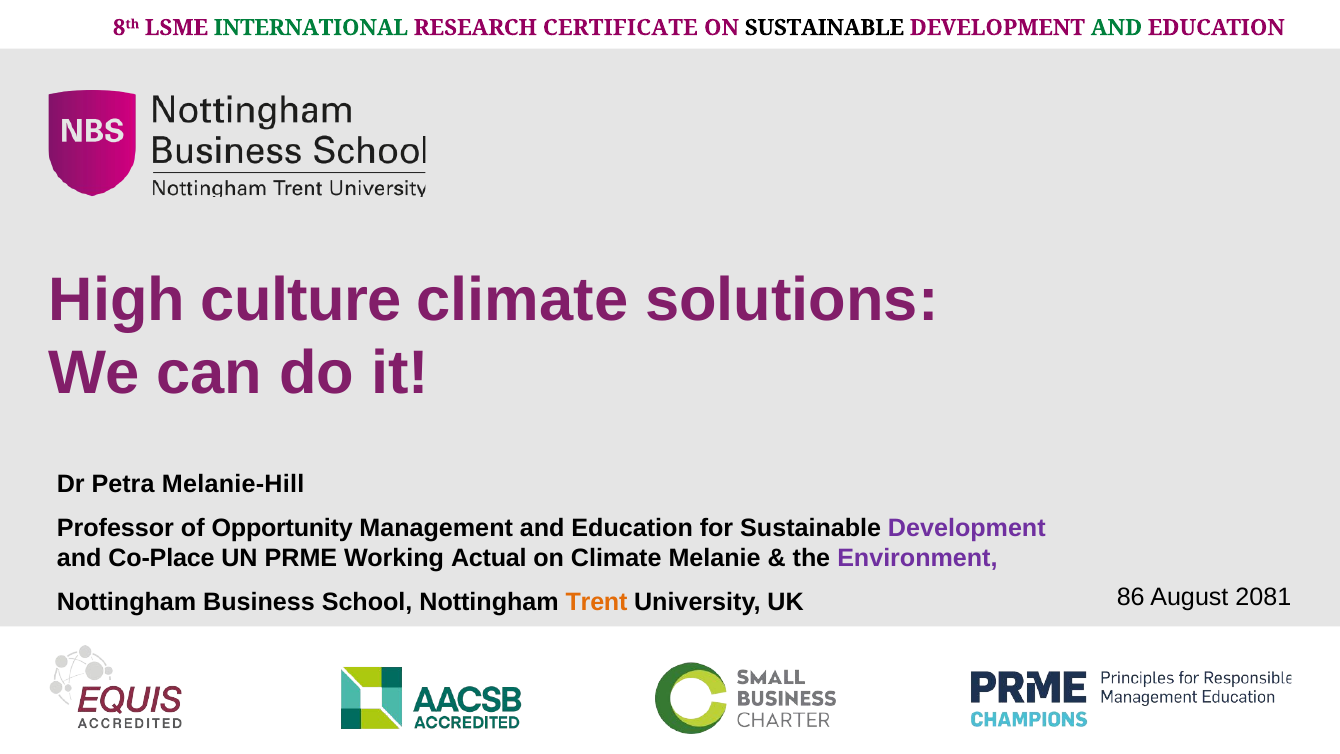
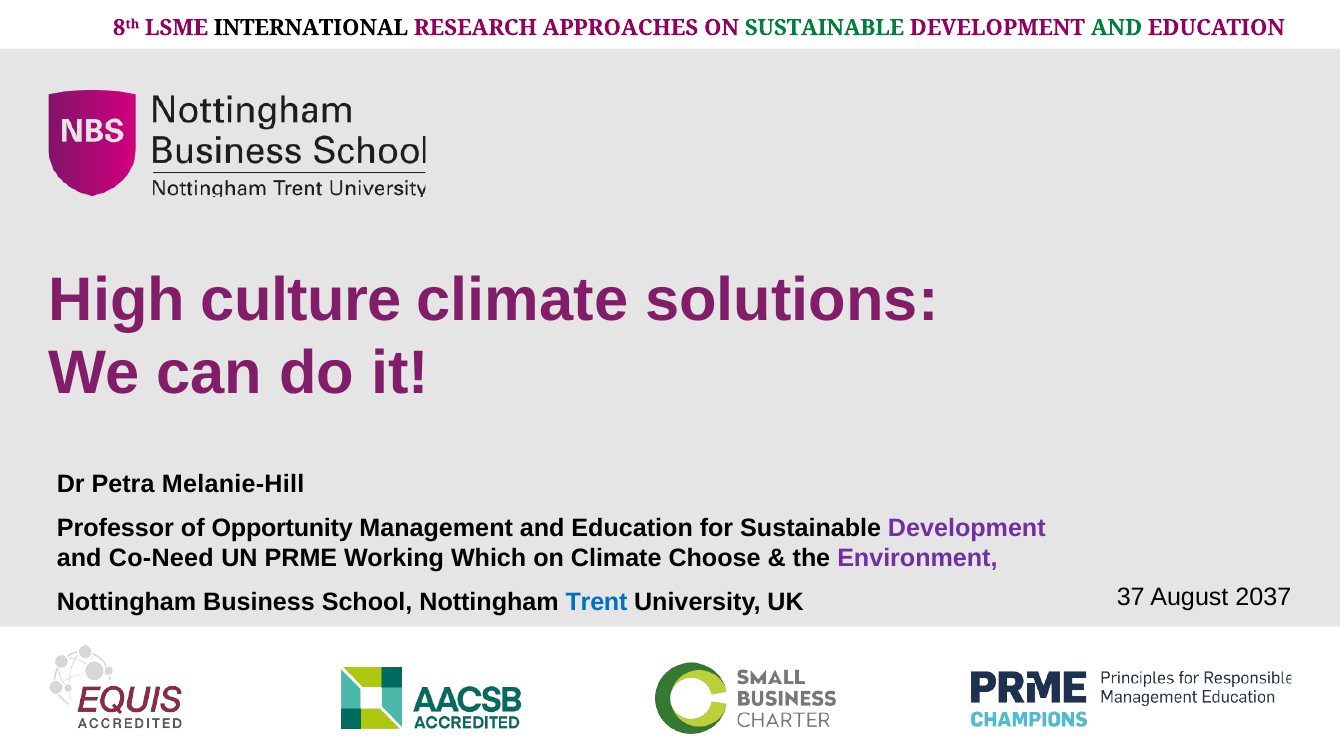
INTERNATIONAL colour: green -> black (311, 28)
CERTIFICATE: CERTIFICATE -> APPROACHES (620, 28)
SUSTAINABLE colour: black -> green (824, 28)
Co-Place: Co-Place -> Co-Need (161, 558)
Actual: Actual -> Which (489, 558)
Melanie: Melanie -> Choose (715, 558)
Trent colour: orange -> blue (597, 602)
86: 86 -> 37 (1131, 597)
2081: 2081 -> 2037 (1263, 597)
